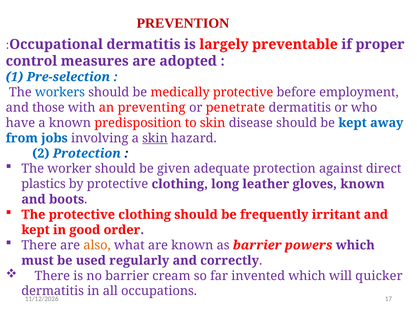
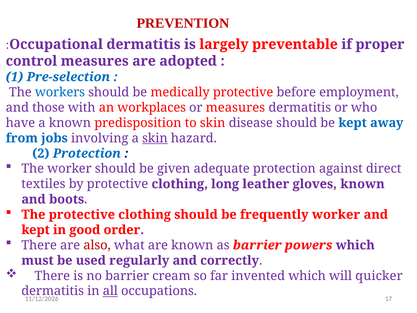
preventing: preventing -> workplaces (152, 107)
or penetrate: penetrate -> measures (235, 107)
plastics: plastics -> textiles (43, 184)
frequently irritant: irritant -> worker (336, 214)
also colour: orange -> red (97, 245)
all underline: none -> present (110, 291)
